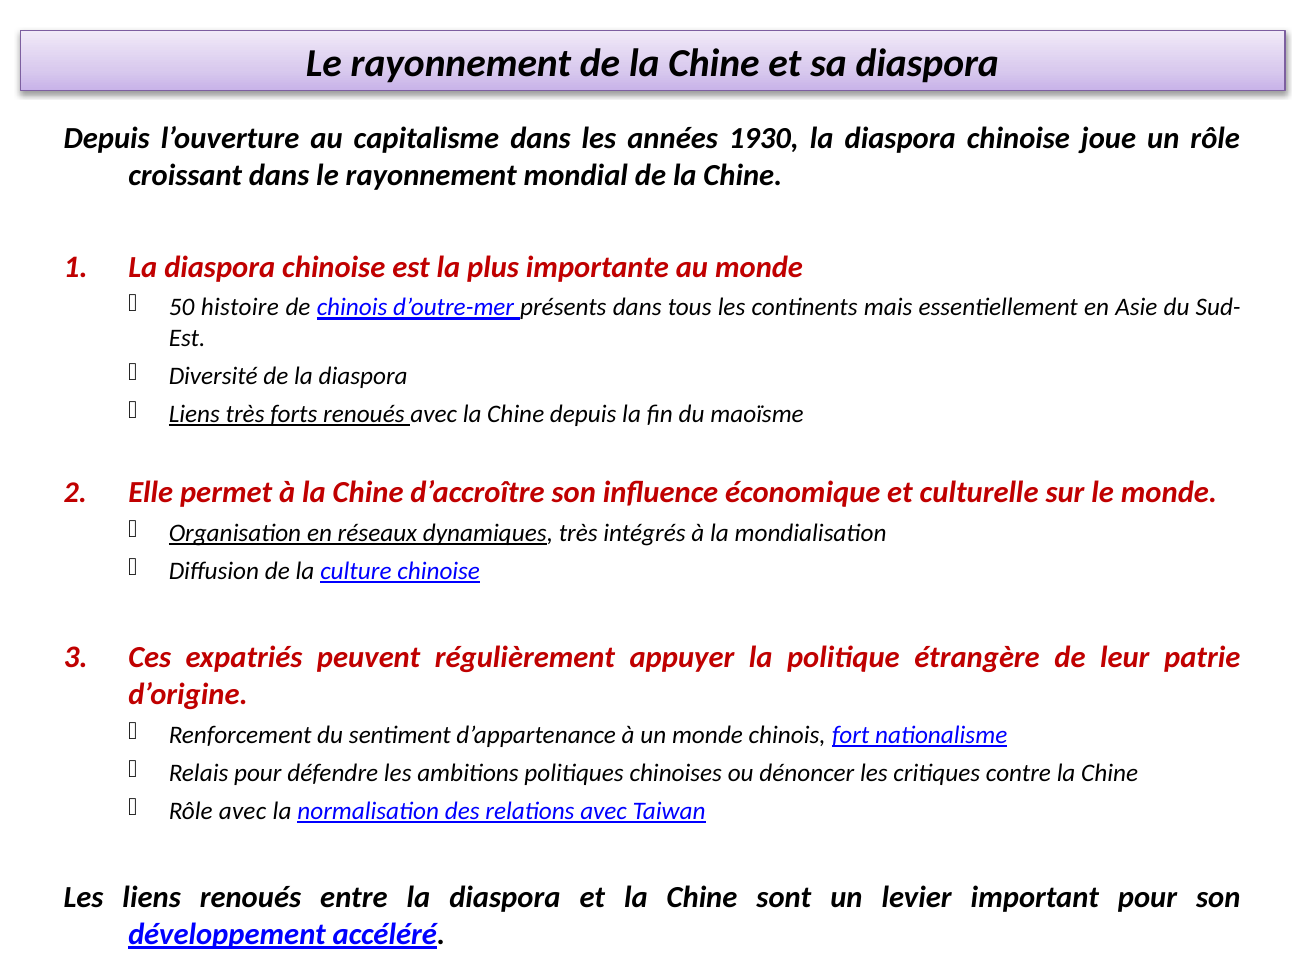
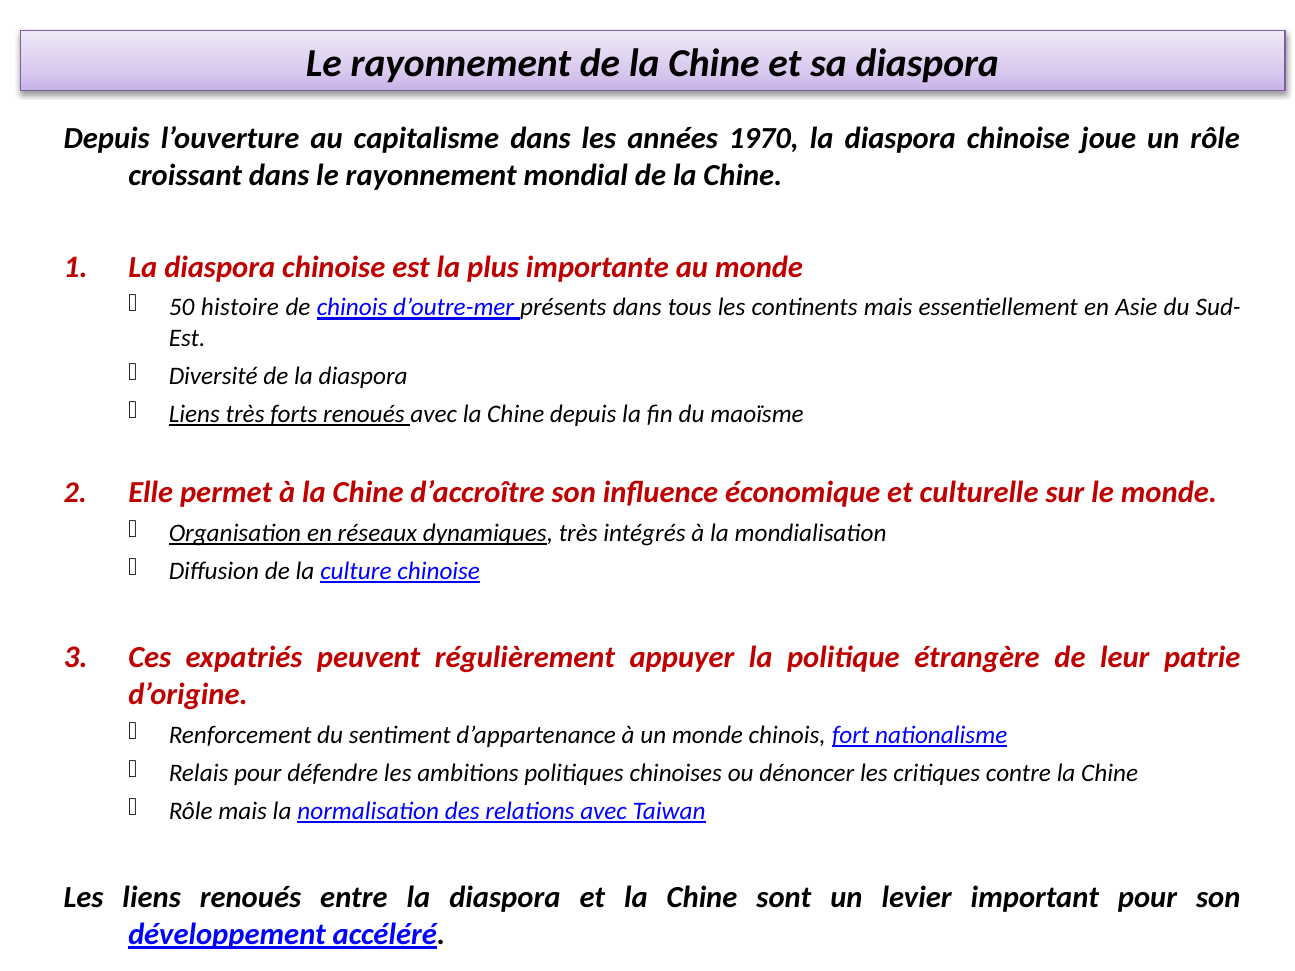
1930: 1930 -> 1970 (764, 138)
Rôle avec: avec -> mais (243, 811)
